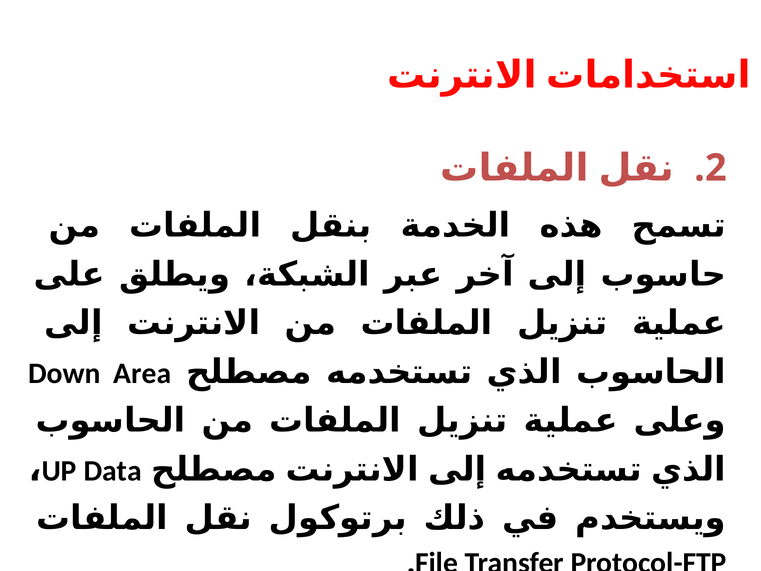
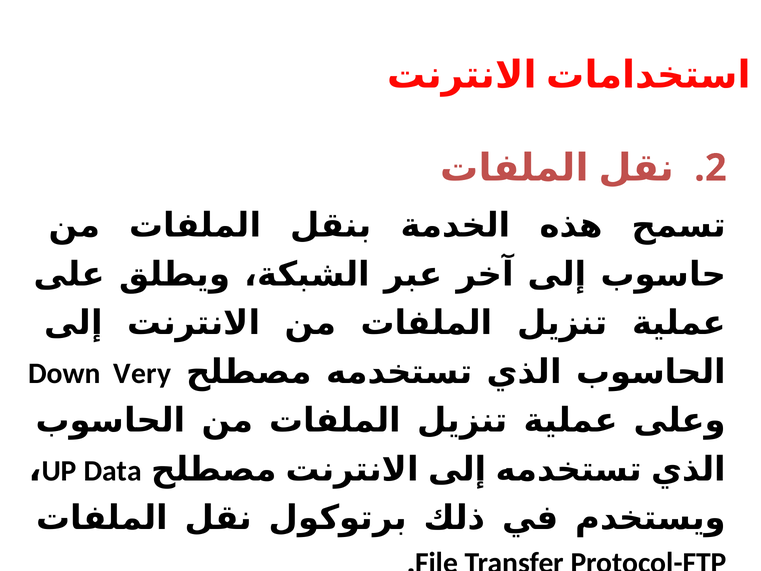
Area: Area -> Very (142, 373)
